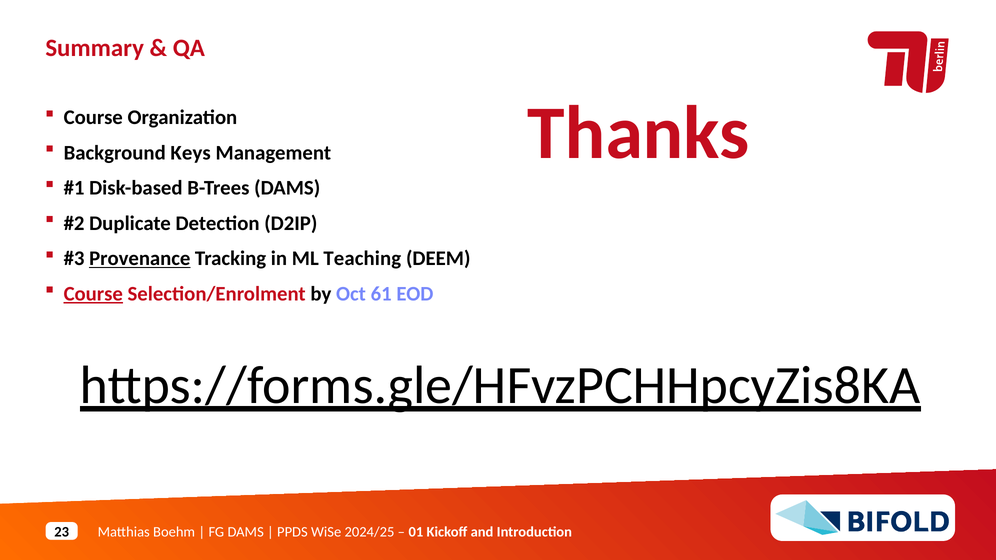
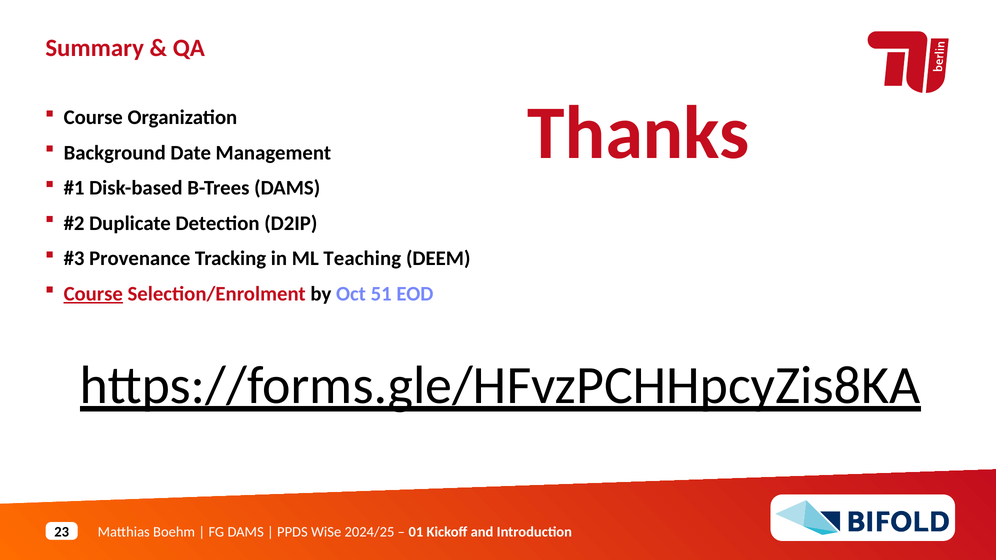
Keys: Keys -> Date (191, 153)
Provenance underline: present -> none (140, 259)
61: 61 -> 51 (381, 294)
